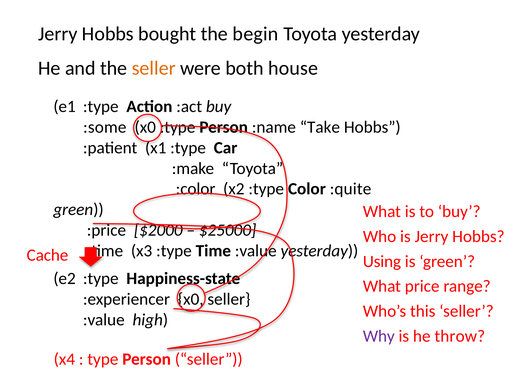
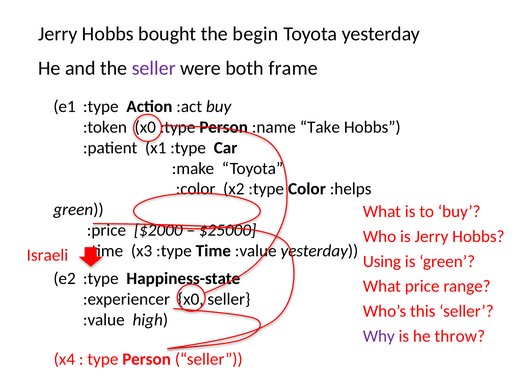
seller colour: orange -> purple (154, 68)
house: house -> frame (293, 68)
:some: :some -> :token (105, 127)
:quite: :quite -> :helps (351, 189)
Cache: Cache -> Israeli (47, 255)
